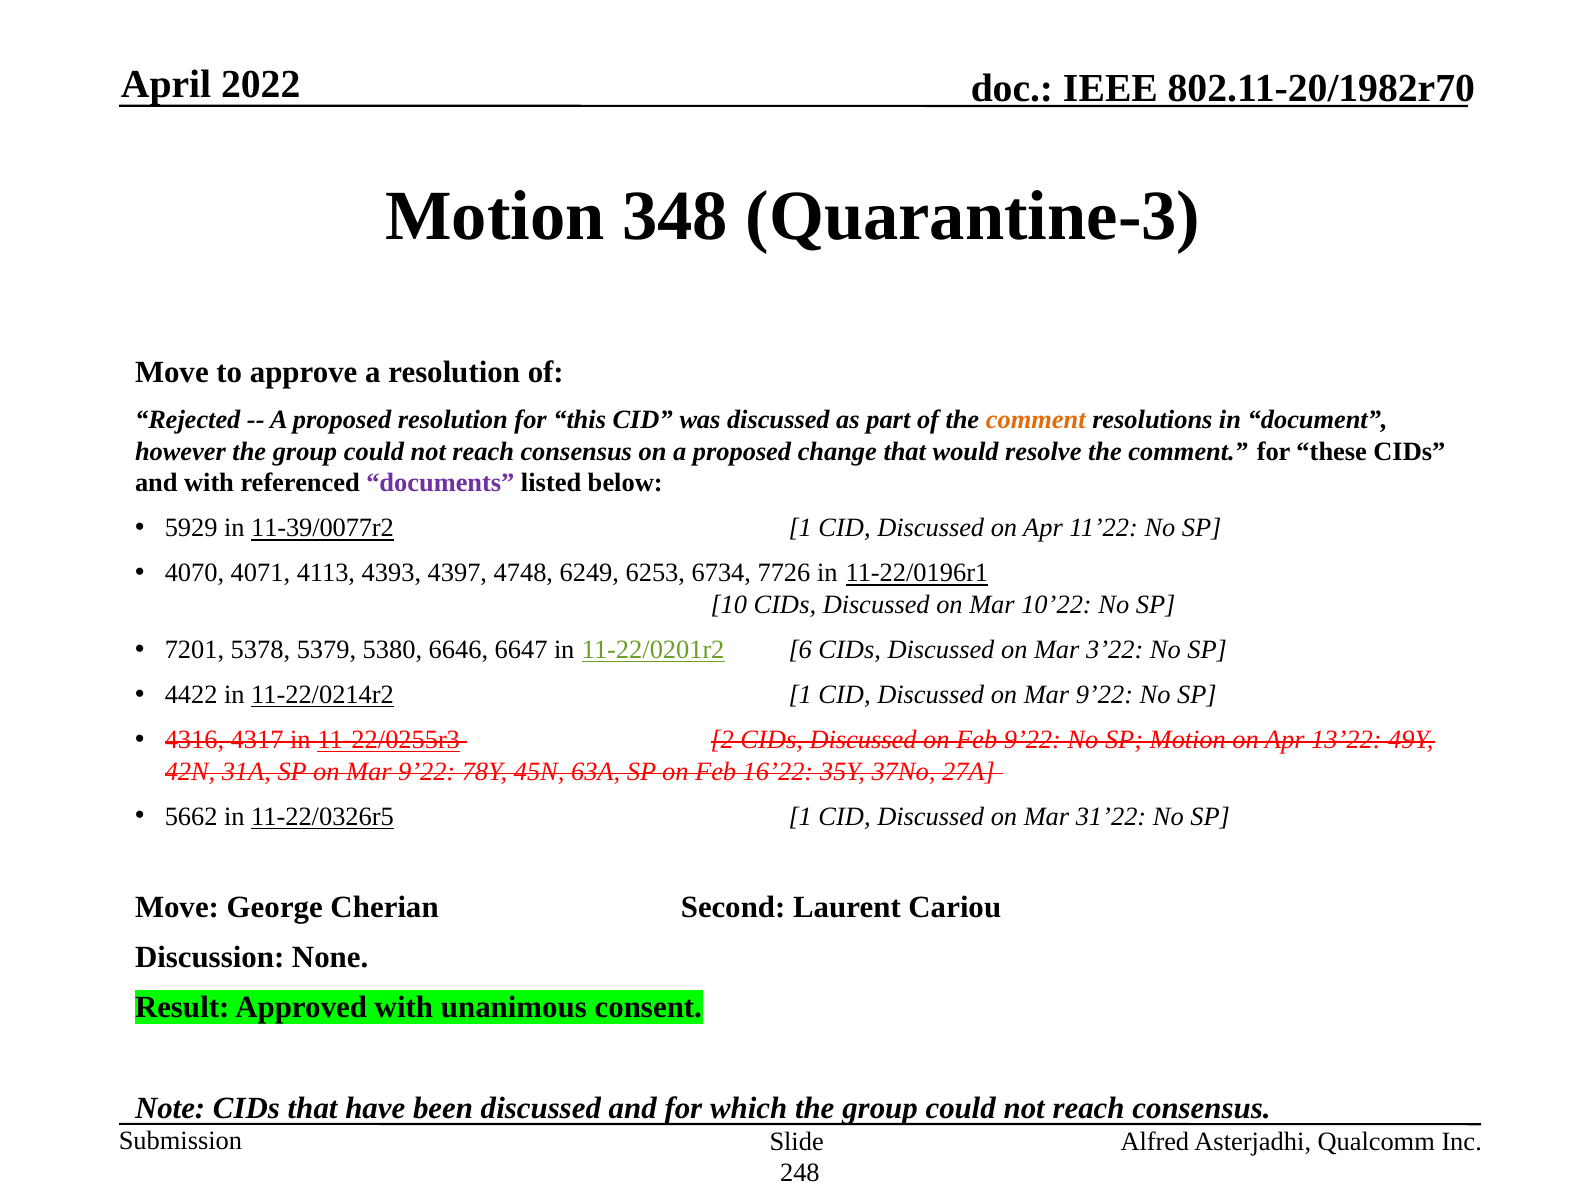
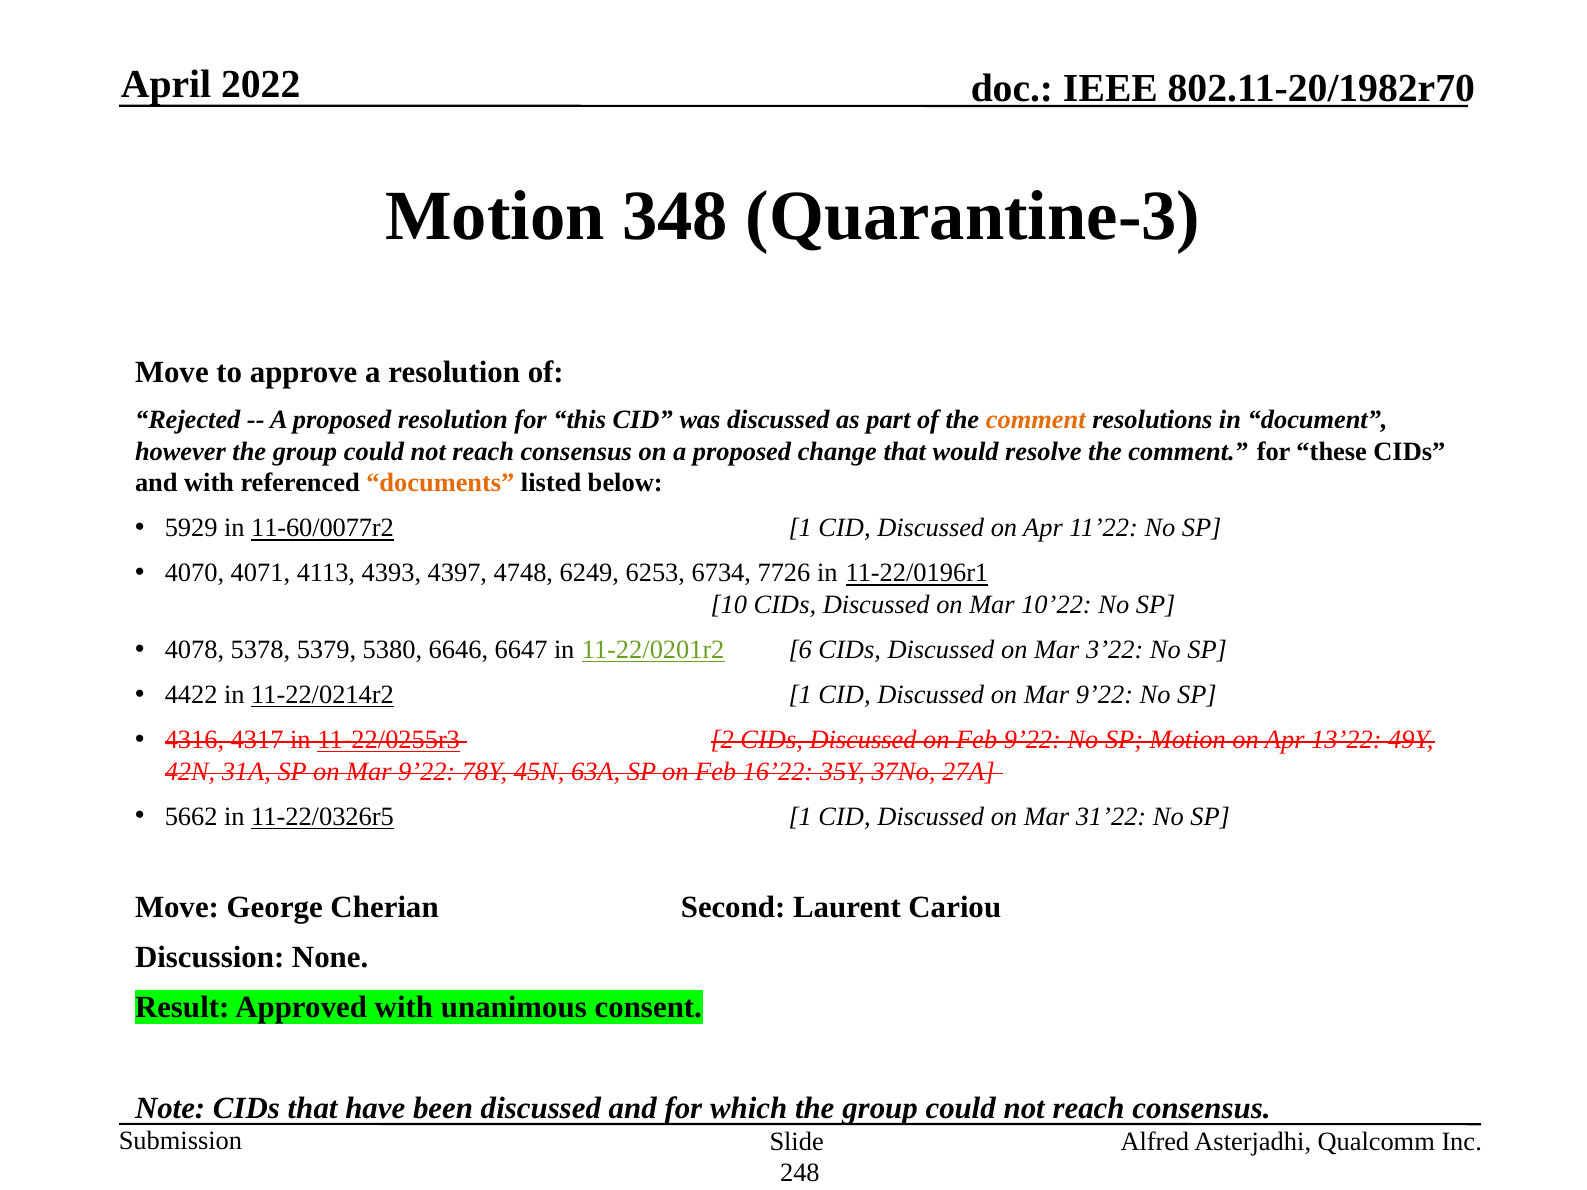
documents colour: purple -> orange (440, 483)
11-39/0077r2: 11-39/0077r2 -> 11-60/0077r2 (323, 528)
7201: 7201 -> 4078 (194, 650)
